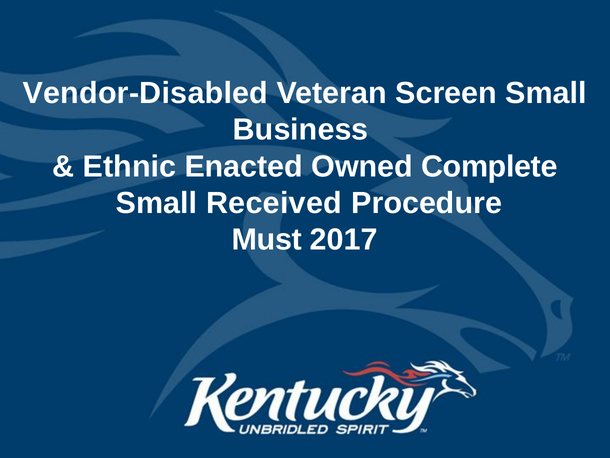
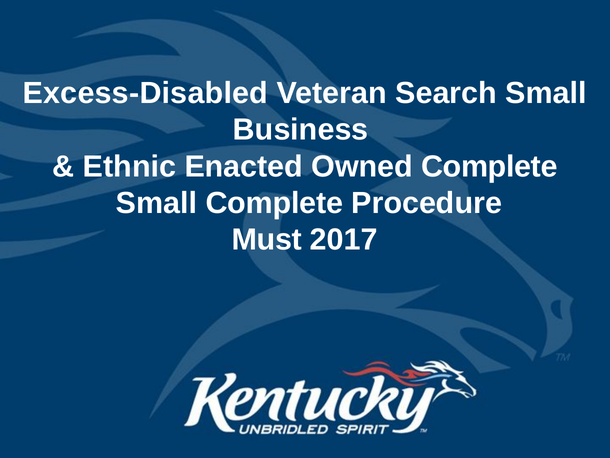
Vendor-Disabled: Vendor-Disabled -> Excess-Disabled (145, 93)
Screen: Screen -> Search (446, 93)
Small Received: Received -> Complete (274, 203)
